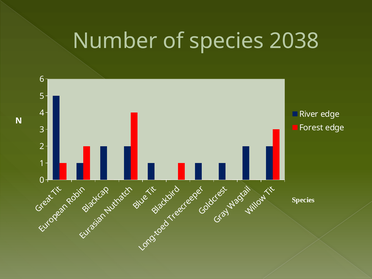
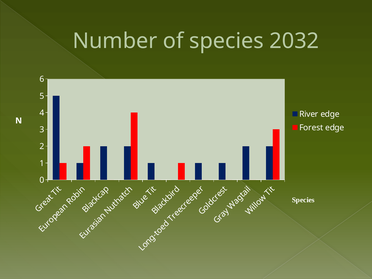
2038: 2038 -> 2032 (294, 41)
